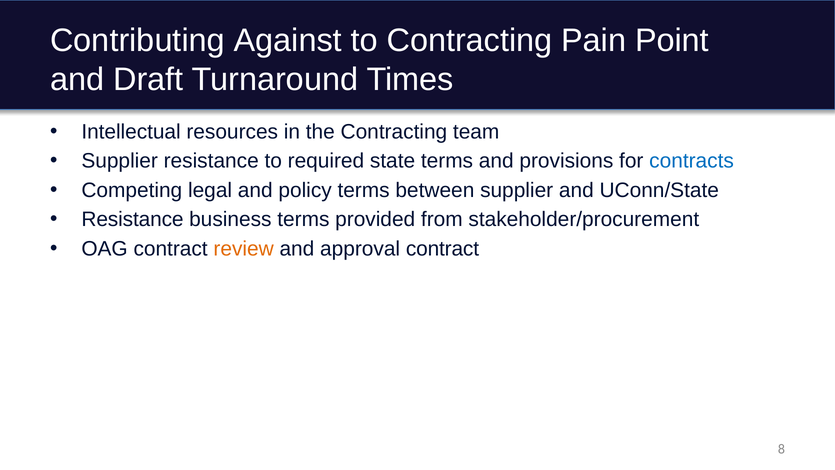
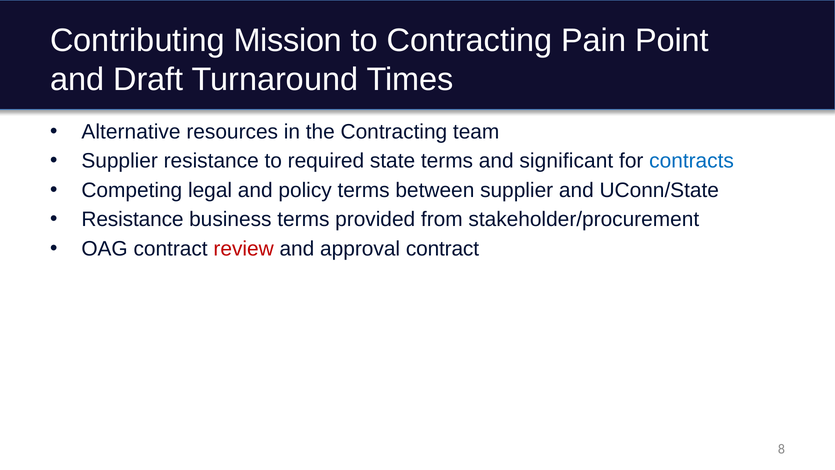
Against: Against -> Mission (288, 41)
Intellectual: Intellectual -> Alternative (131, 132)
provisions: provisions -> significant (566, 161)
review colour: orange -> red (244, 249)
